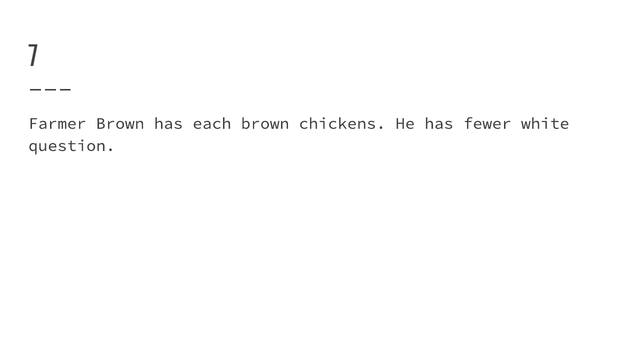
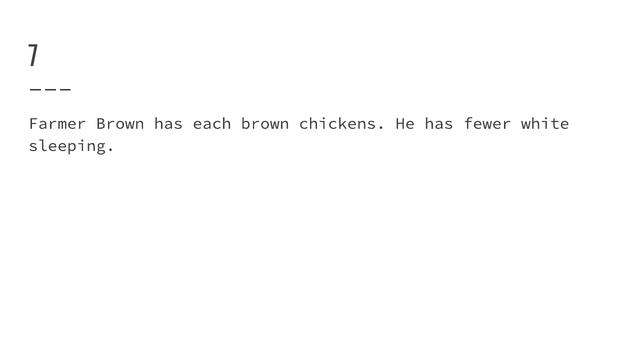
question: question -> sleeping (72, 146)
